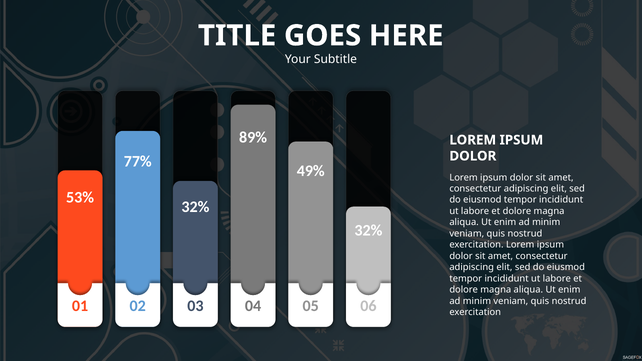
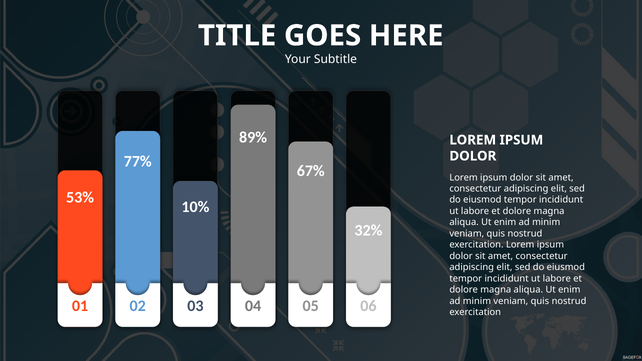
49%: 49% -> 67% (311, 171)
32%: 32% -> 10% (195, 207)
